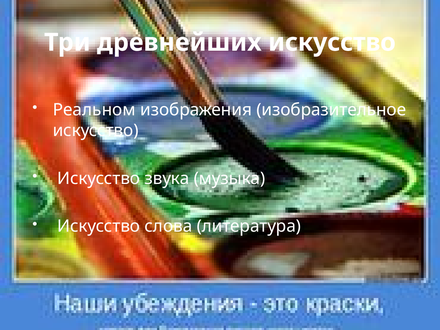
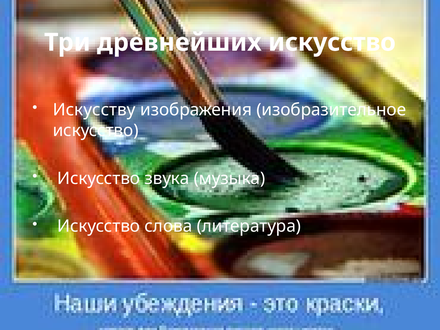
Реальном: Реальном -> Искусству (94, 110)
